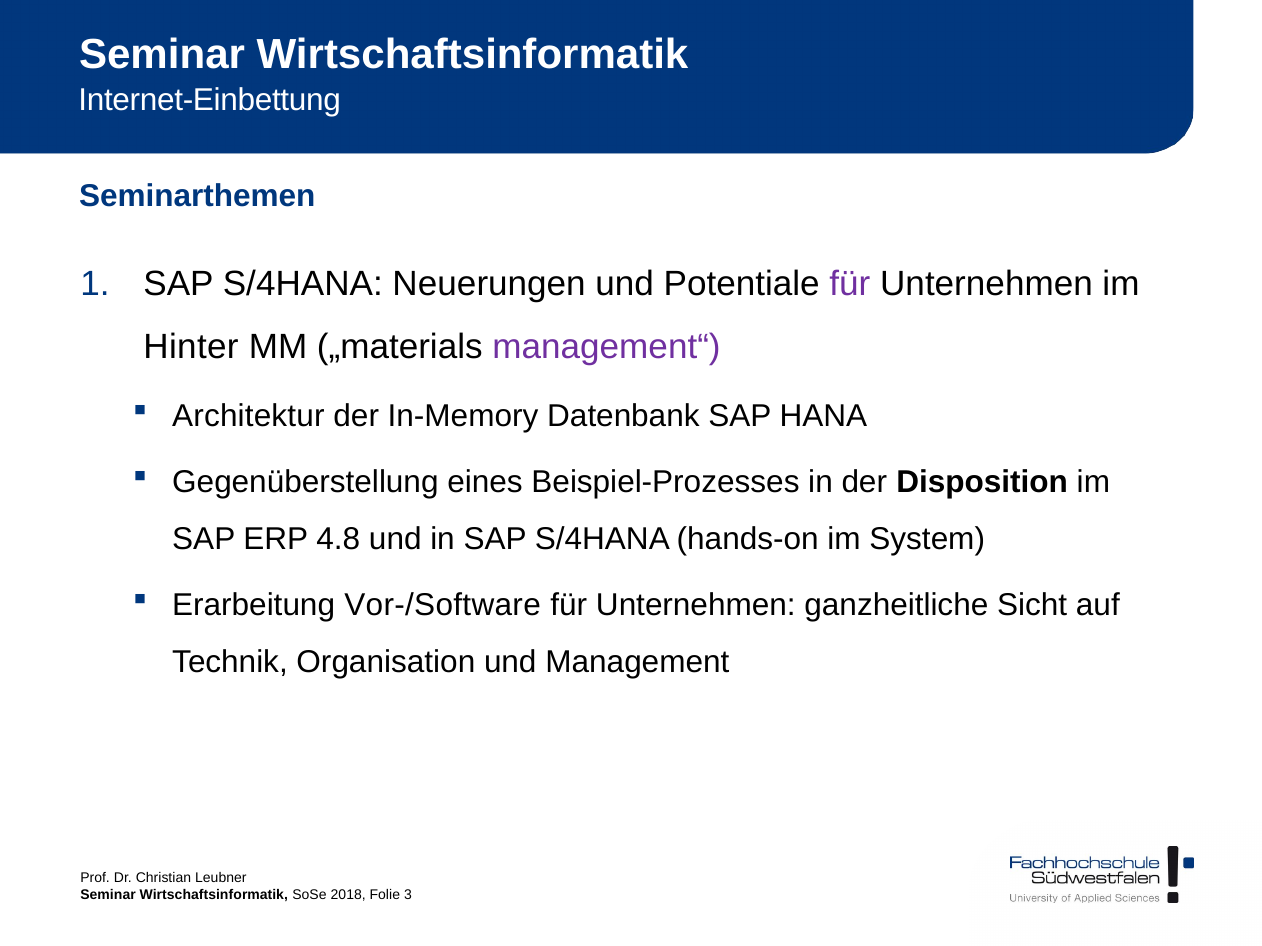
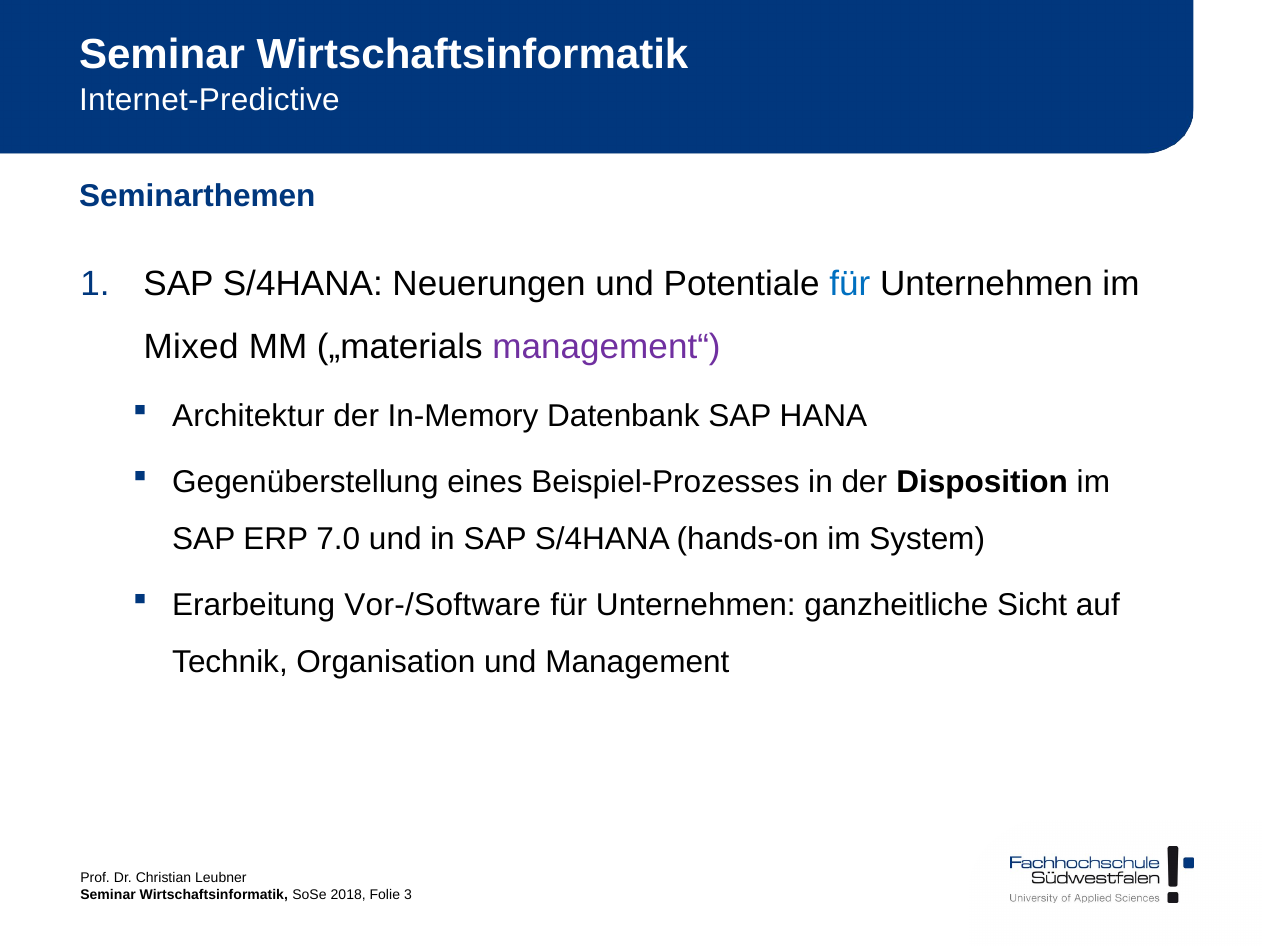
Internet-Einbettung: Internet-Einbettung -> Internet-Predictive (209, 100)
für colour: purple -> blue (850, 284)
Hinter: Hinter -> Mixed (191, 347)
4.8: 4.8 -> 7.0 (338, 539)
